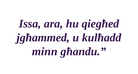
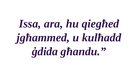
minn: minn -> ġdida (45, 52)
